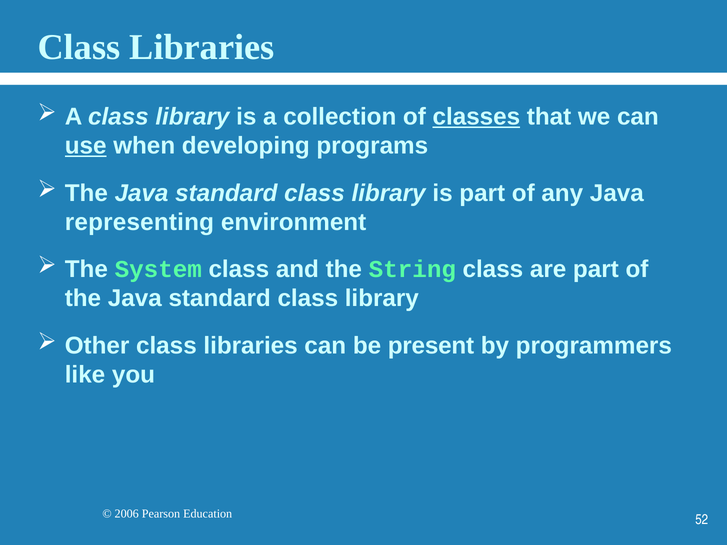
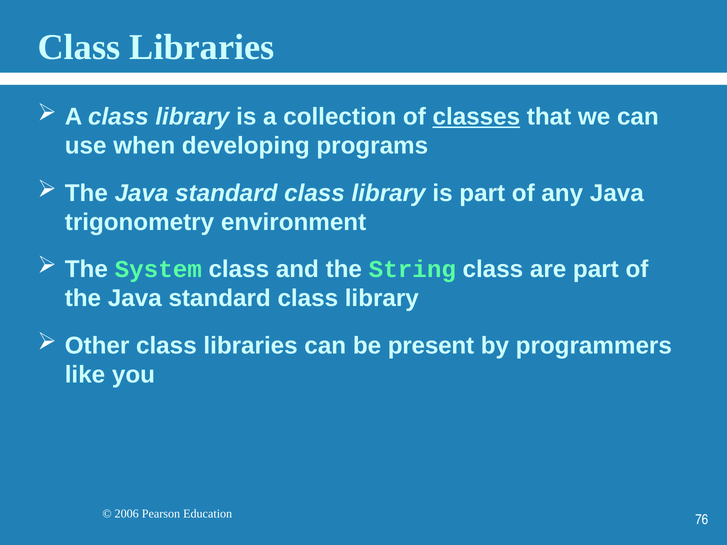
use underline: present -> none (86, 146)
representing: representing -> trigonometry (139, 222)
52: 52 -> 76 (702, 520)
